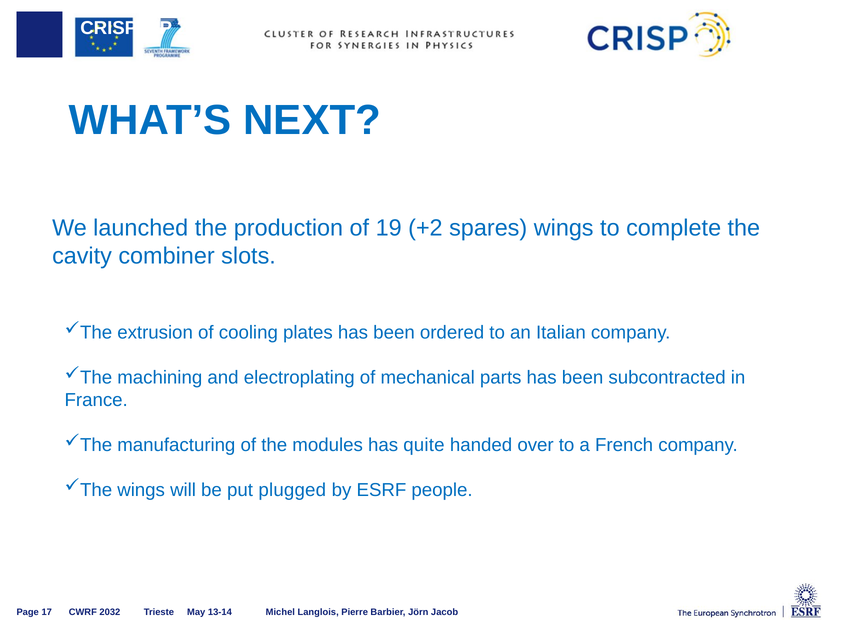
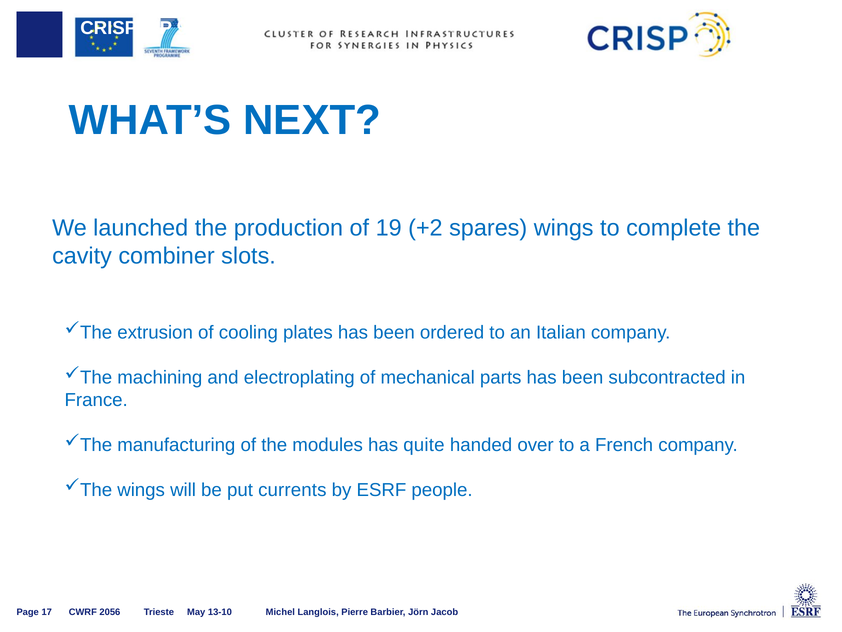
2: 2 -> 9 (182, 28)
plugged: plugged -> currents (292, 489)
2032: 2032 -> 2056 (110, 612)
13-14: 13-14 -> 13-10 (220, 612)
